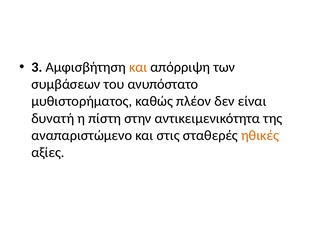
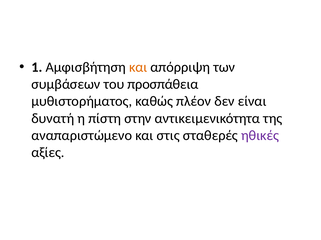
3: 3 -> 1 (37, 67)
ανυπόστατο: ανυπόστατο -> προσπάθεια (163, 84)
ηθικές colour: orange -> purple (260, 136)
